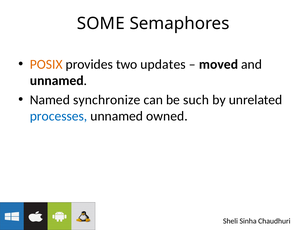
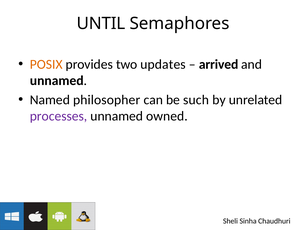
SOME: SOME -> UNTIL (101, 23)
moved: moved -> arrived (219, 64)
synchronize: synchronize -> philosopher (107, 100)
processes colour: blue -> purple (59, 116)
